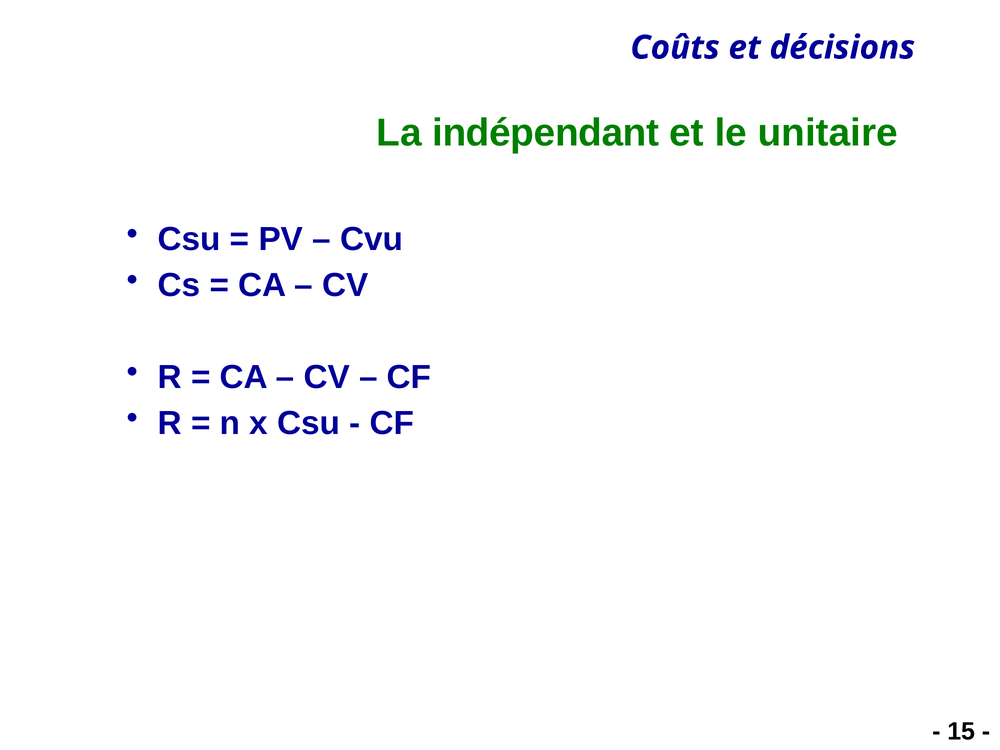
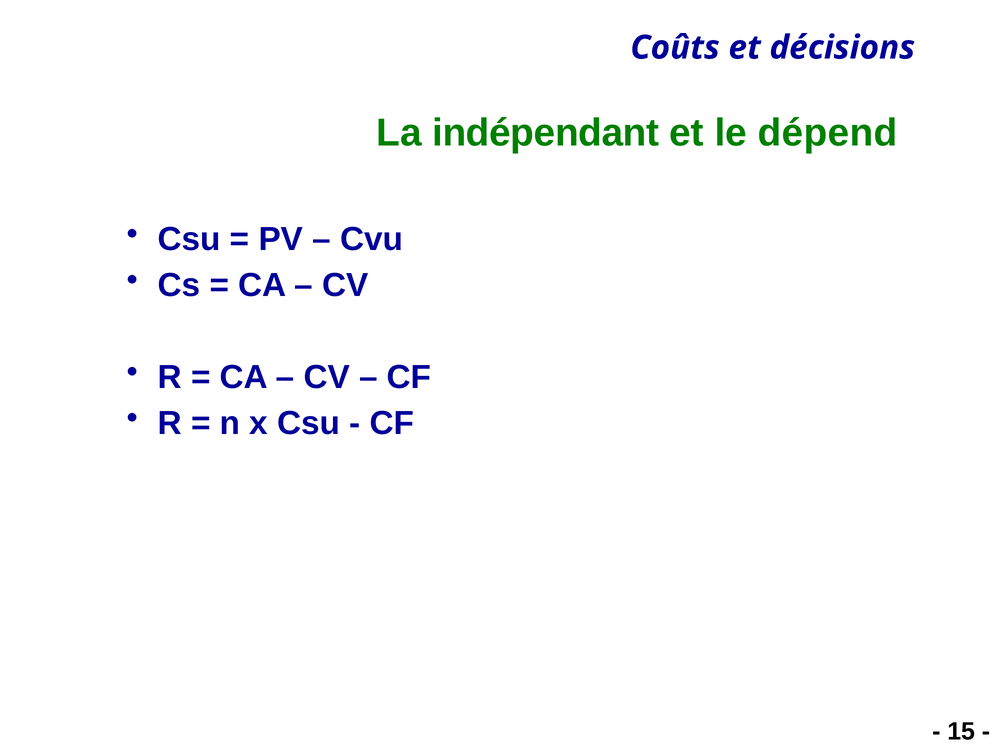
unitaire: unitaire -> dépend (828, 133)
